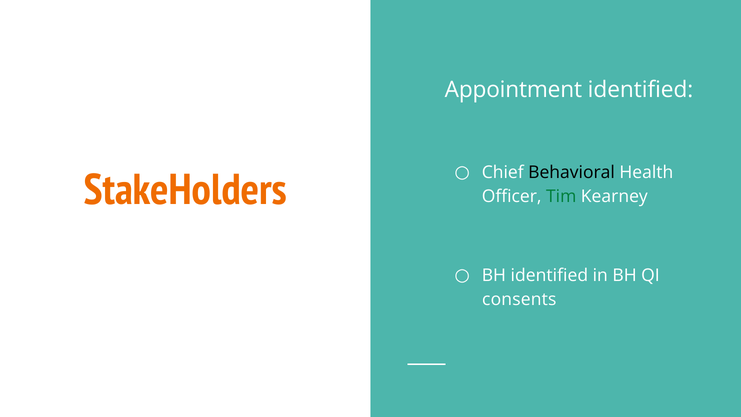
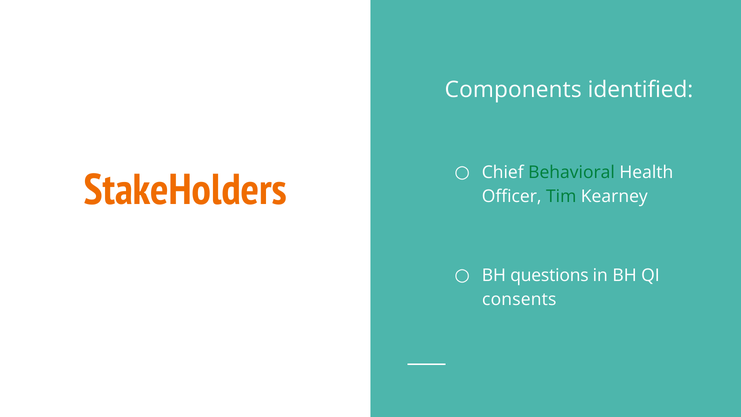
Appointment: Appointment -> Components (513, 90)
Behavioral colour: black -> green (572, 172)
BH identified: identified -> questions (549, 275)
